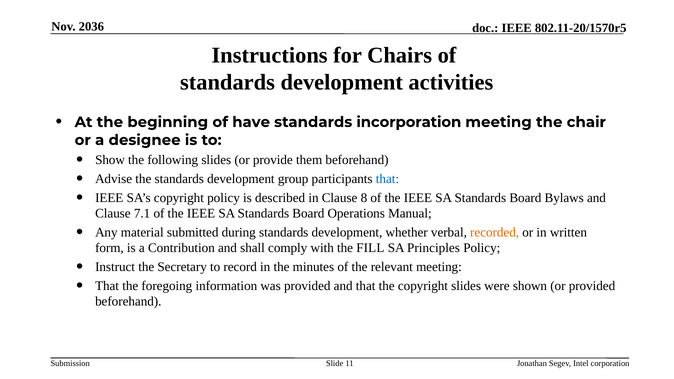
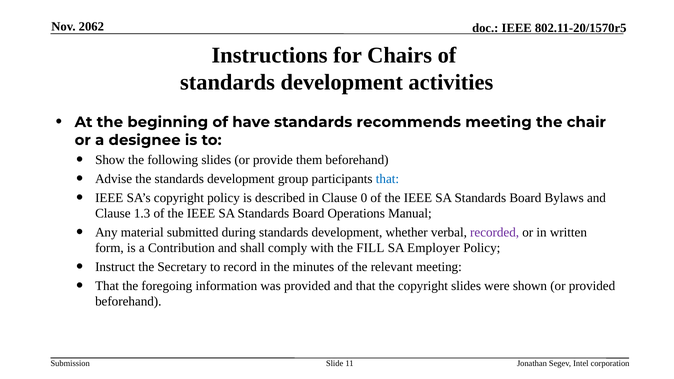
2036: 2036 -> 2062 (91, 27)
incorporation: incorporation -> recommends (409, 122)
8: 8 -> 0 (364, 198)
7.1: 7.1 -> 1.3 (142, 213)
recorded colour: orange -> purple (495, 232)
Principles: Principles -> Employer (433, 248)
